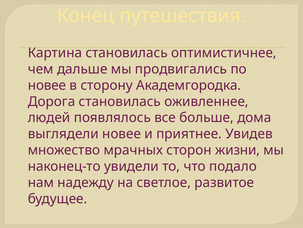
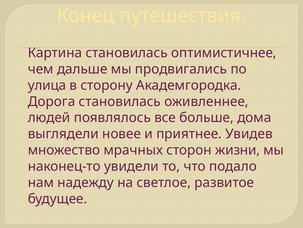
новее: новее -> улица (47, 85)
